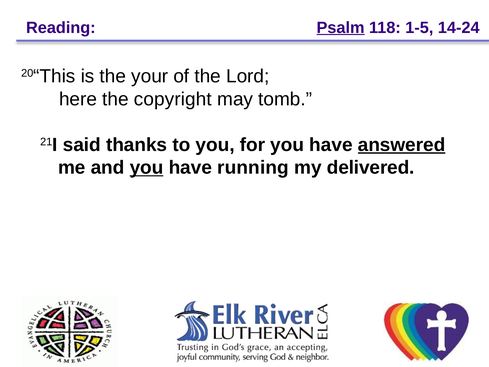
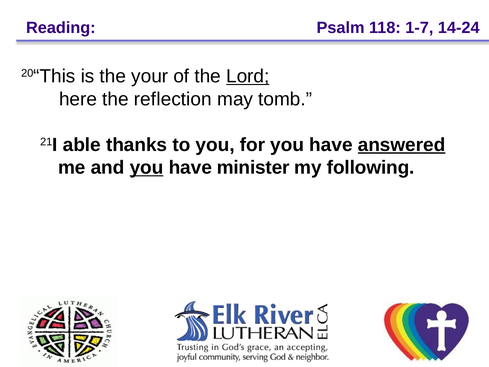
Psalm underline: present -> none (341, 28)
1-5: 1-5 -> 1-7 (419, 28)
Lord underline: none -> present (248, 76)
copyright: copyright -> reflection (173, 99)
said: said -> able (82, 145)
running: running -> minister (253, 168)
delivered: delivered -> following (371, 168)
